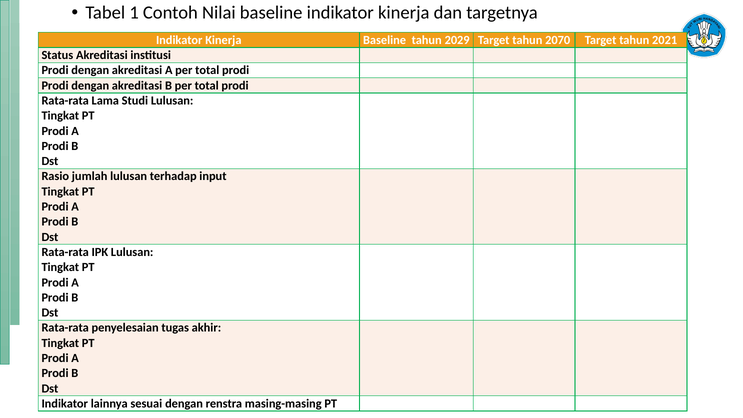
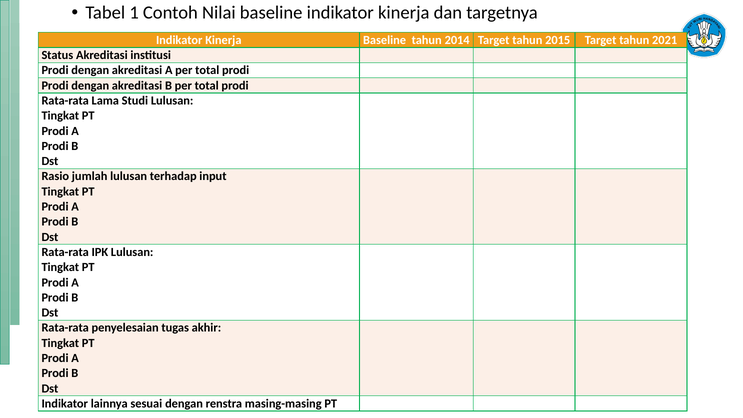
2029: 2029 -> 2014 (457, 40)
2070: 2070 -> 2015 (558, 40)
